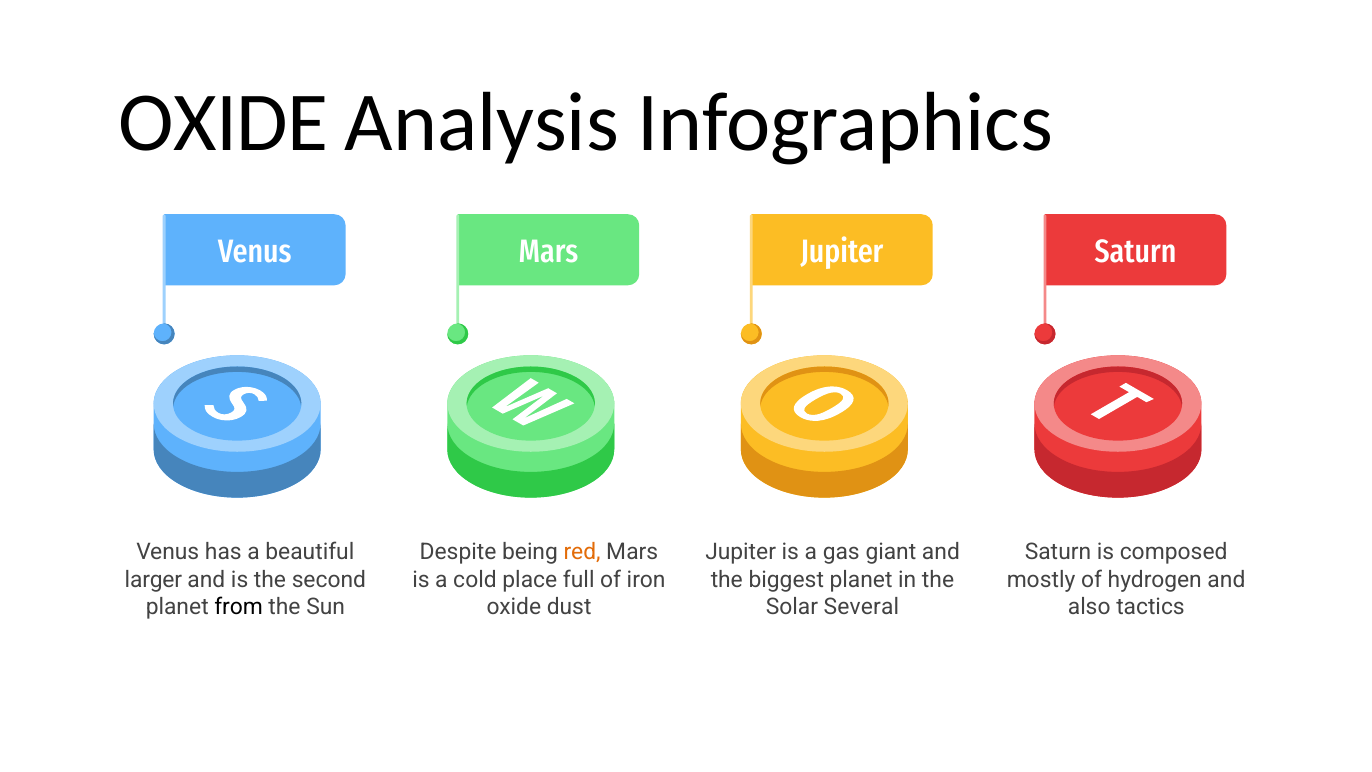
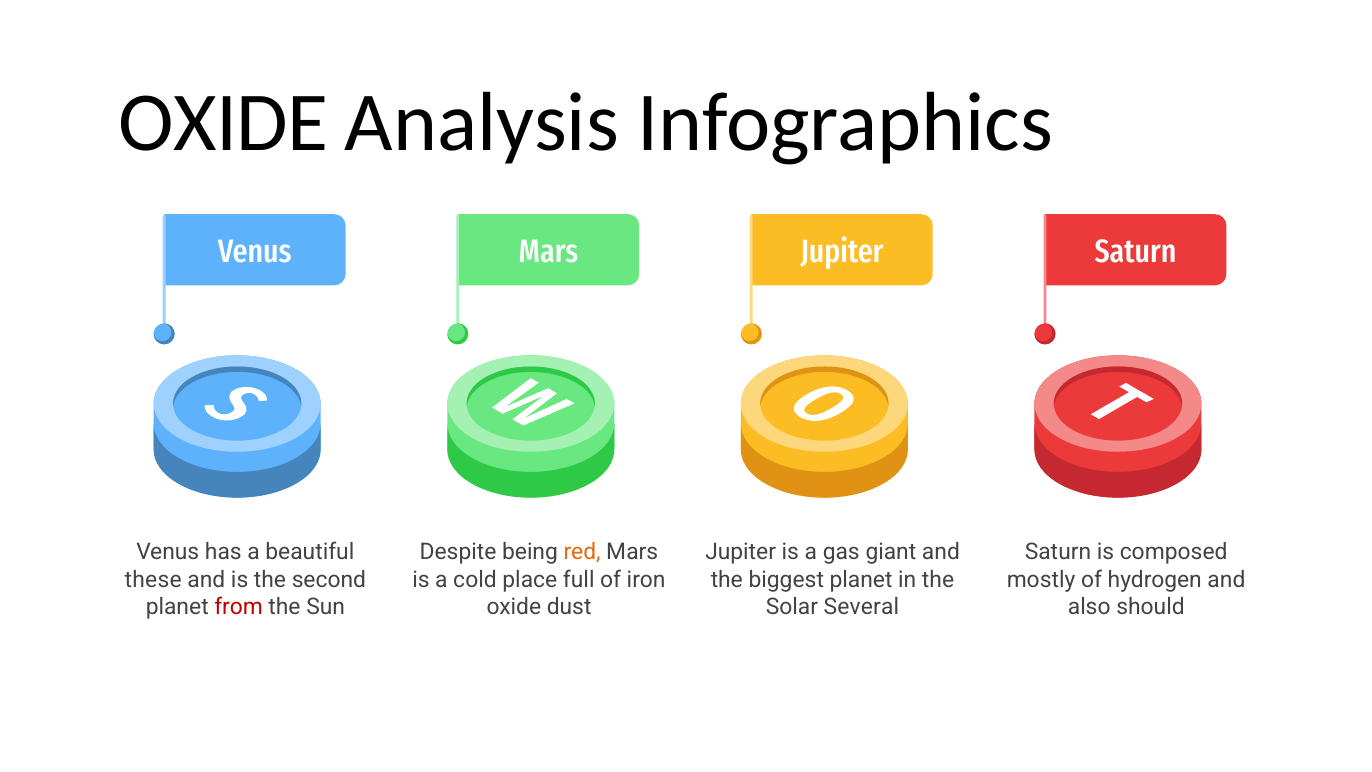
larger: larger -> these (153, 579)
from colour: black -> red (239, 607)
tactics: tactics -> should (1150, 607)
